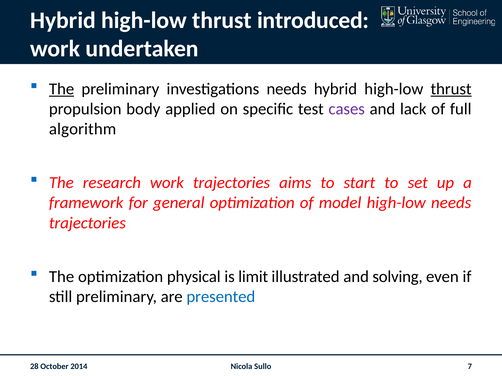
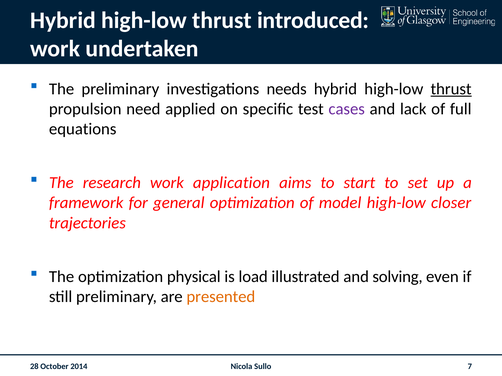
The underline: present -> none (62, 89)
body: body -> need (143, 109)
algorithm: algorithm -> equations (83, 129)
work trajectories: trajectories -> application (231, 183)
high-low needs: needs -> closer (451, 203)
limit: limit -> load (253, 277)
presented colour: blue -> orange (221, 297)
